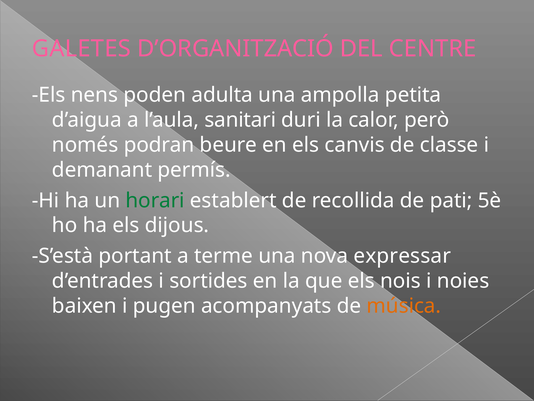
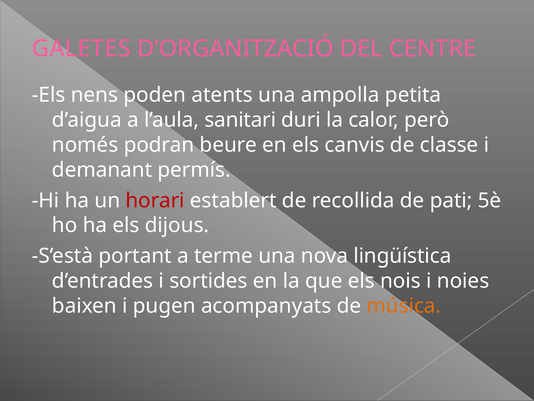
adulta: adulta -> atents (222, 95)
horari colour: green -> red (155, 200)
expressar: expressar -> lingüística (402, 256)
